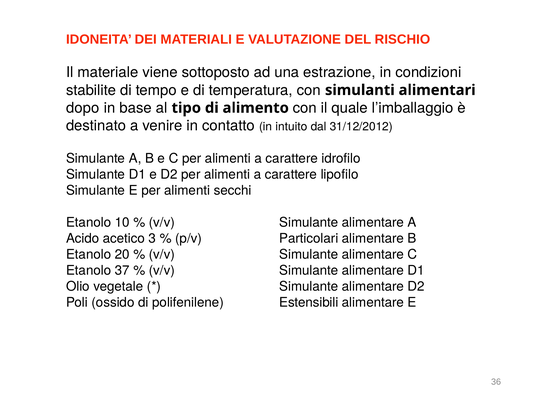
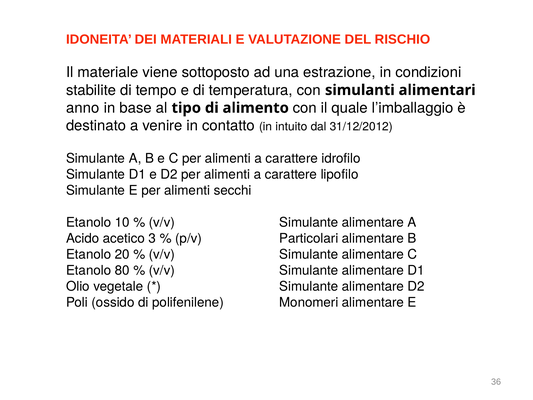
dopo: dopo -> anno (83, 108)
37: 37 -> 80 (122, 270)
Estensibili: Estensibili -> Monomeri (309, 302)
